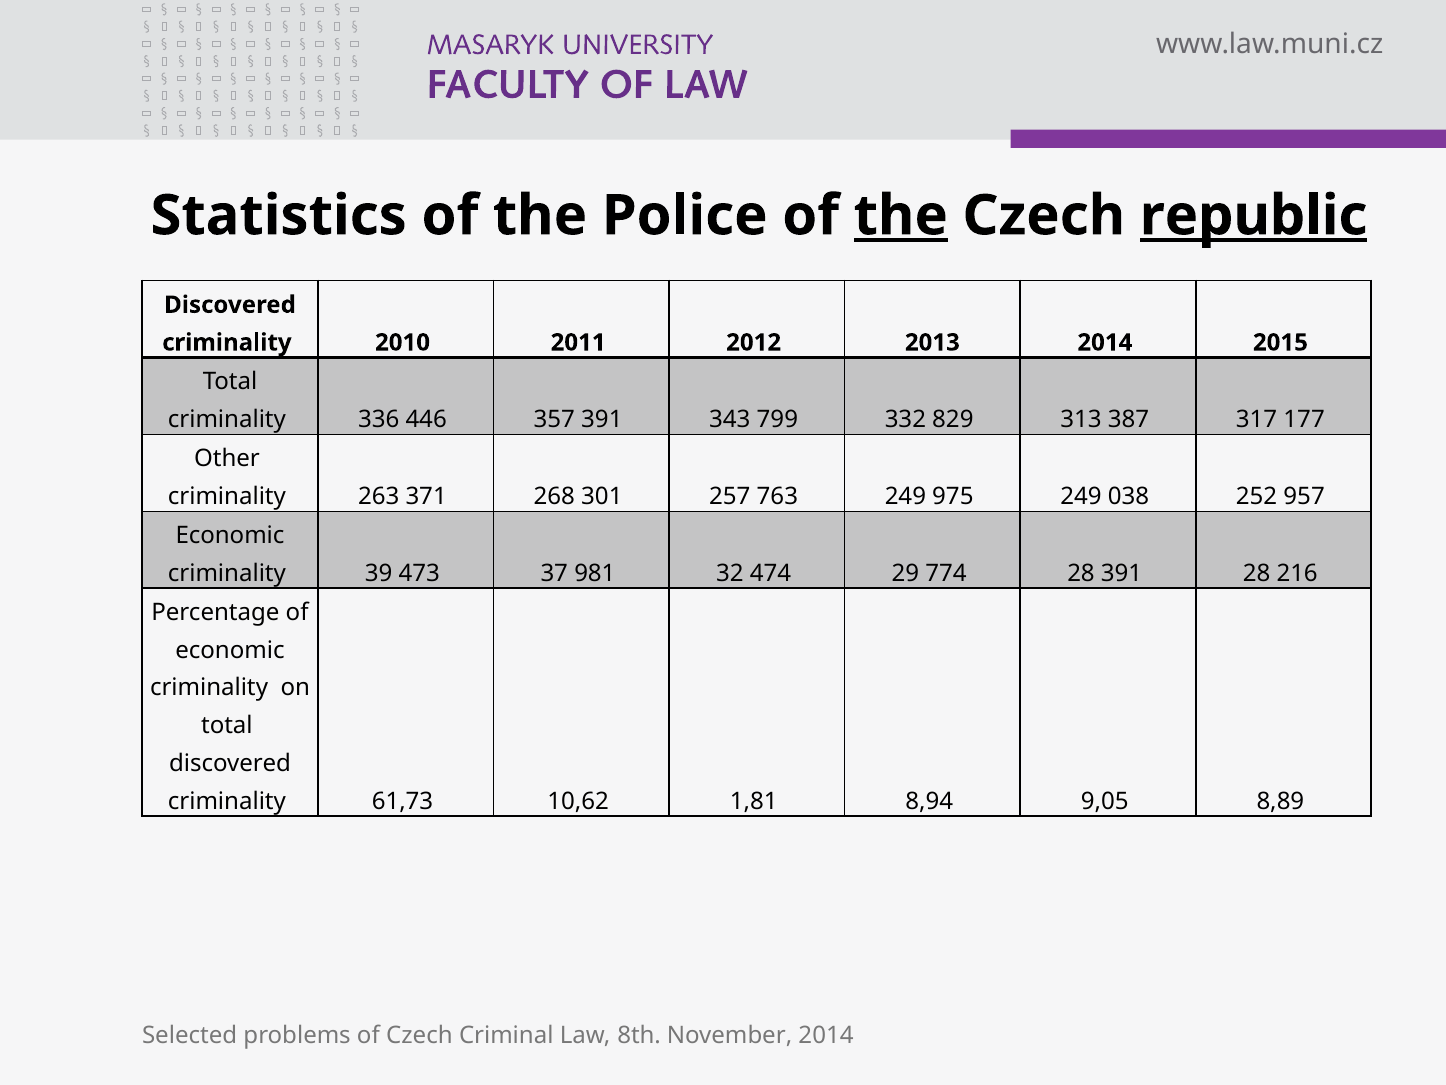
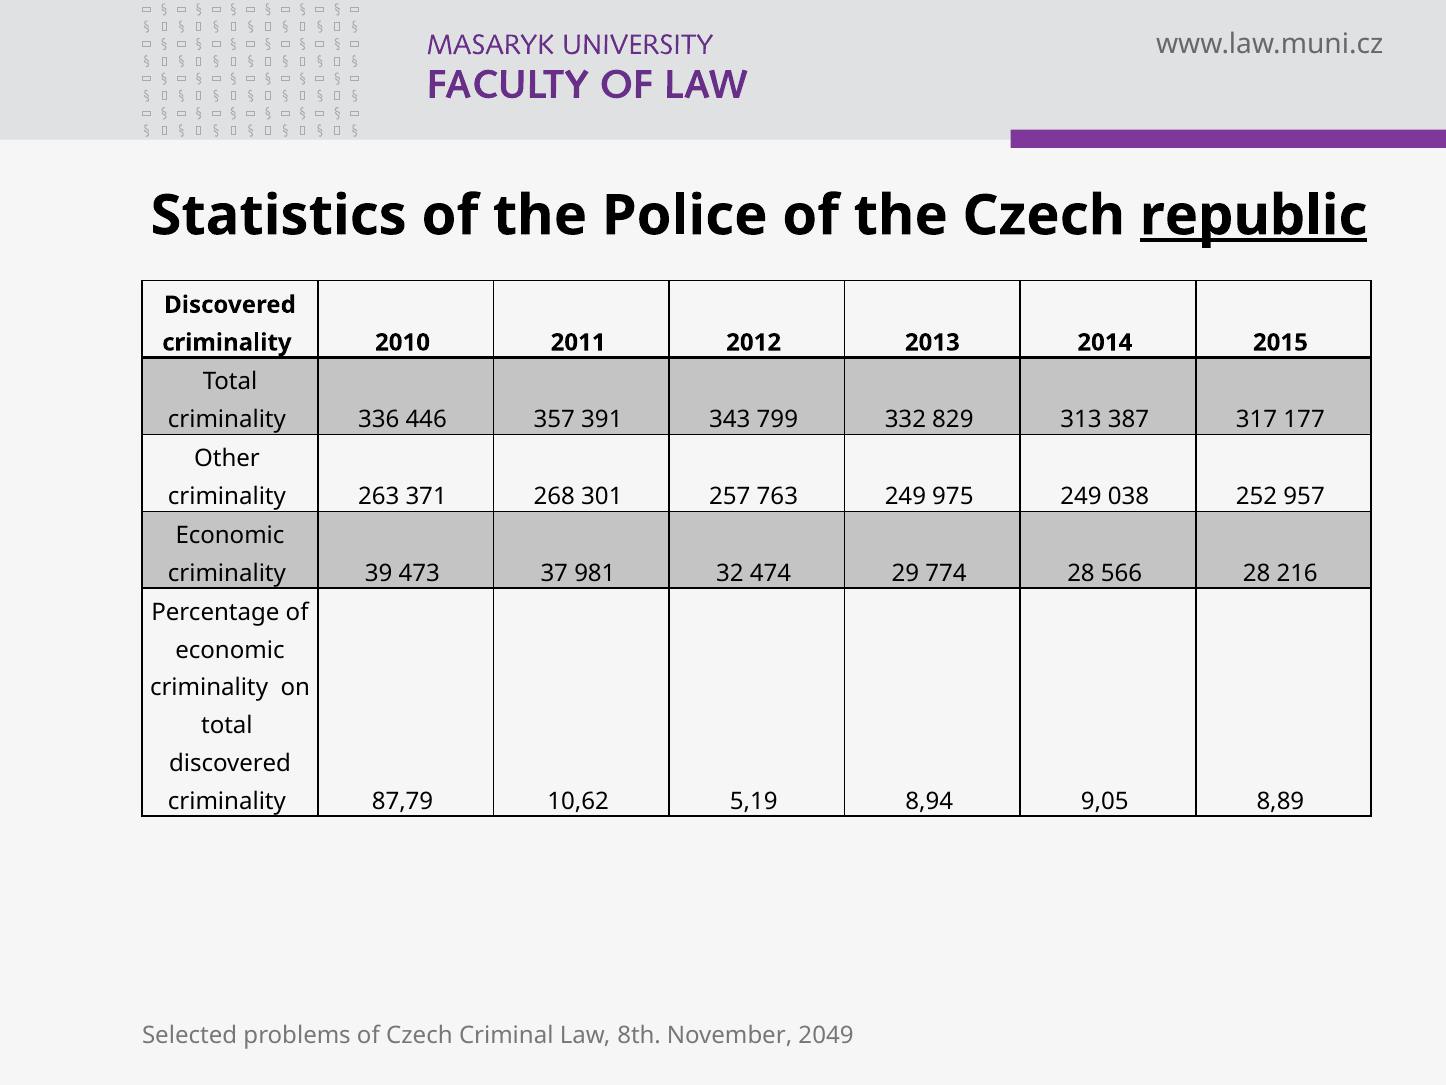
the underline: present -> none (901, 216)
28 391: 391 -> 566 (1122, 573)
61,73: 61,73 -> 87,79 (403, 801)
1,81: 1,81 -> 5,19 (754, 801)
November 2014: 2014 -> 2049 (826, 1035)
